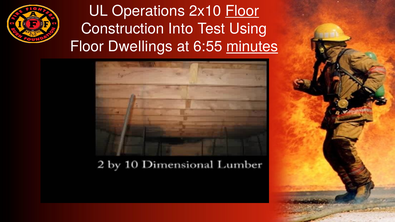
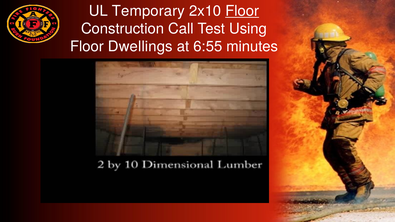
Operations: Operations -> Temporary (148, 11)
Into: Into -> Call (181, 29)
minutes underline: present -> none (252, 47)
